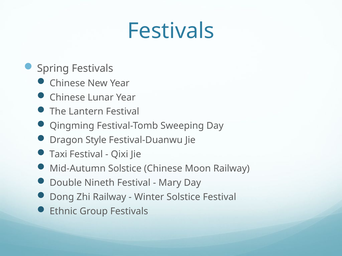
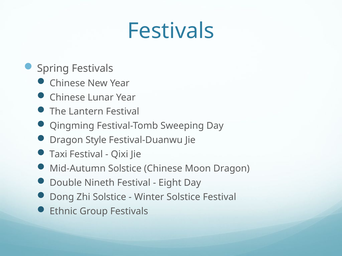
Moon Railway: Railway -> Dragon (232, 169)
Mary: Mary -> Eight (170, 183)
Zhi Railway: Railway -> Solstice (109, 197)
